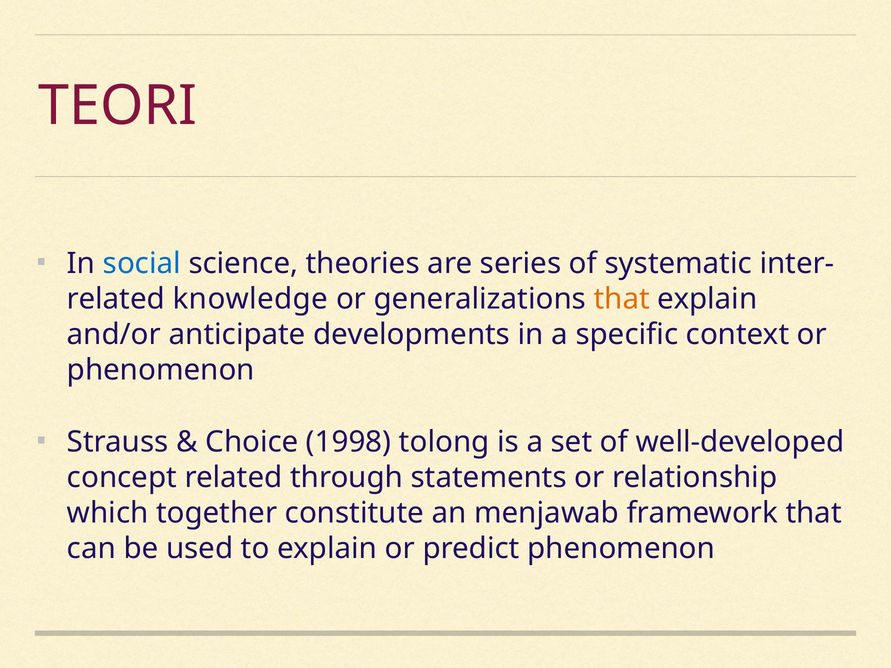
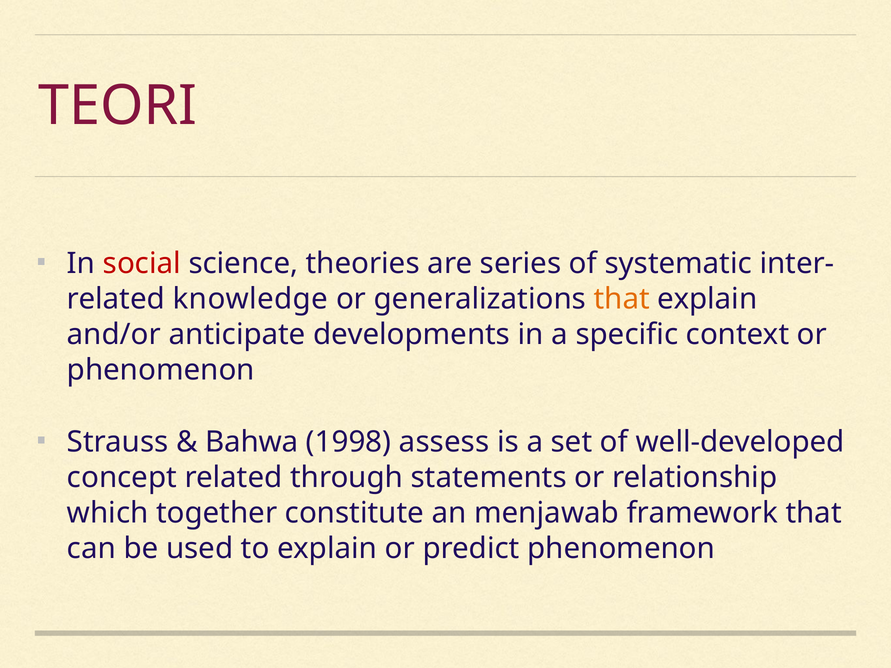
social colour: blue -> red (142, 264)
Choice: Choice -> Bahwa (252, 442)
tolong: tolong -> assess (444, 442)
